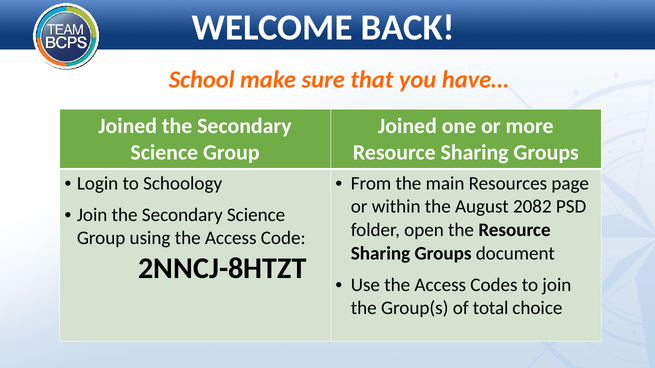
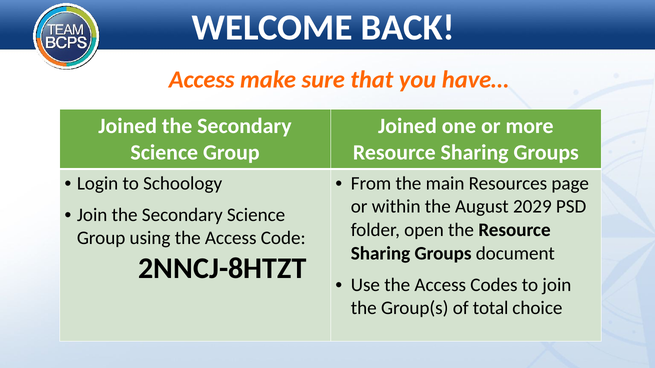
School: School -> Access (202, 80)
2082: 2082 -> 2029 (532, 207)
